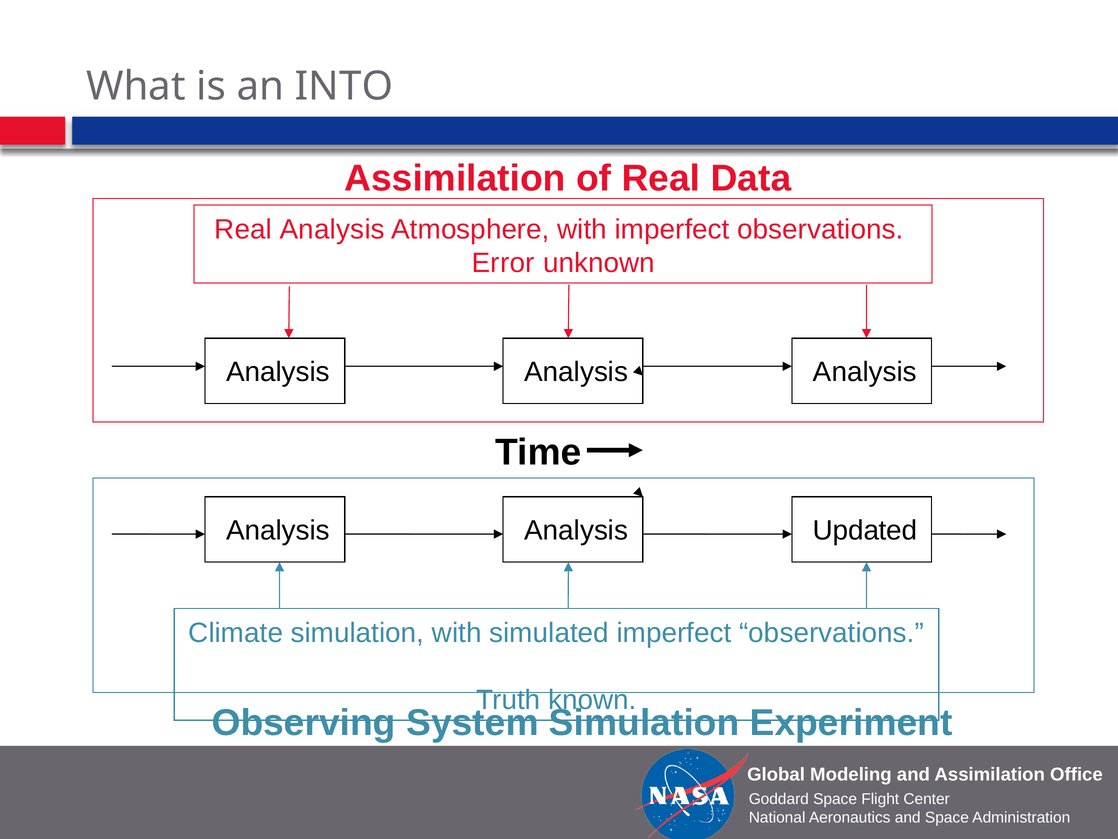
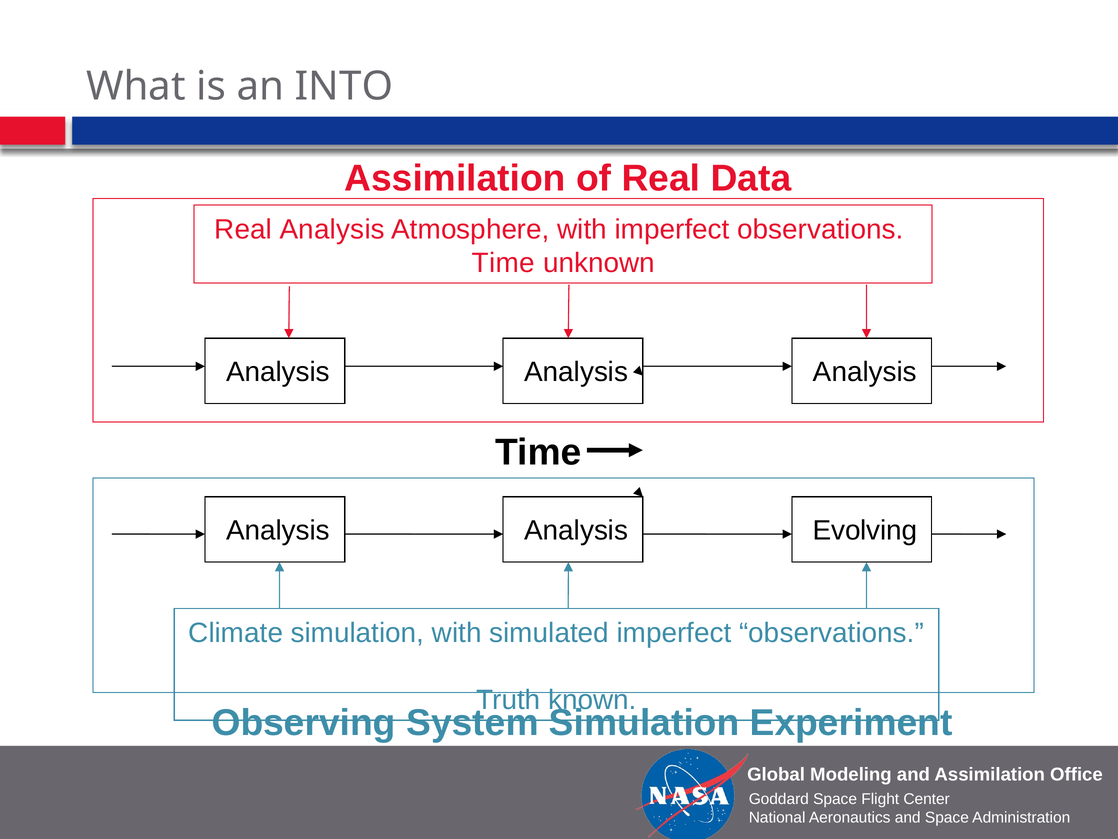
Error: Error -> Time (503, 263)
Updated: Updated -> Evolving (865, 530)
